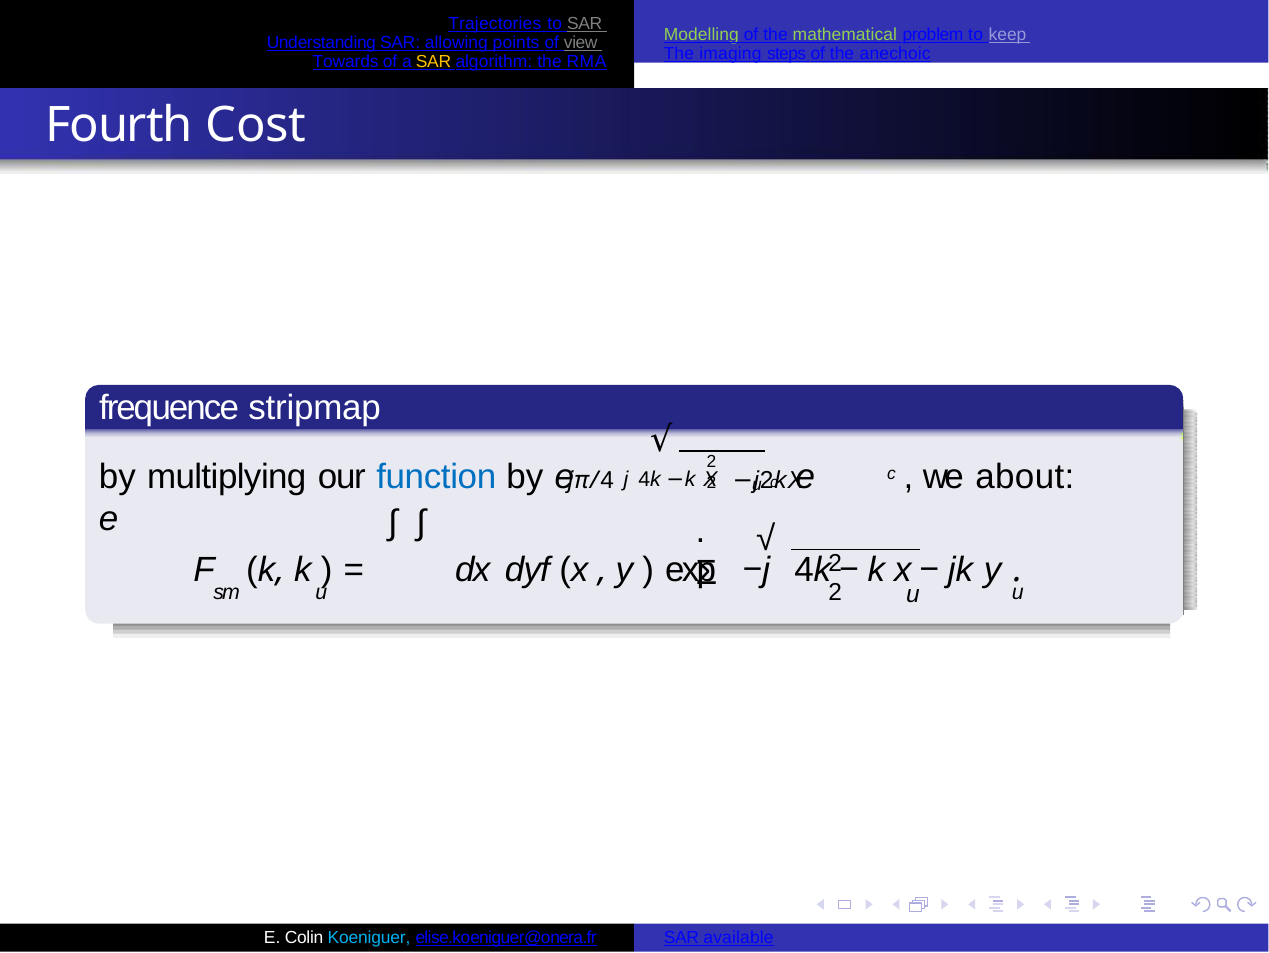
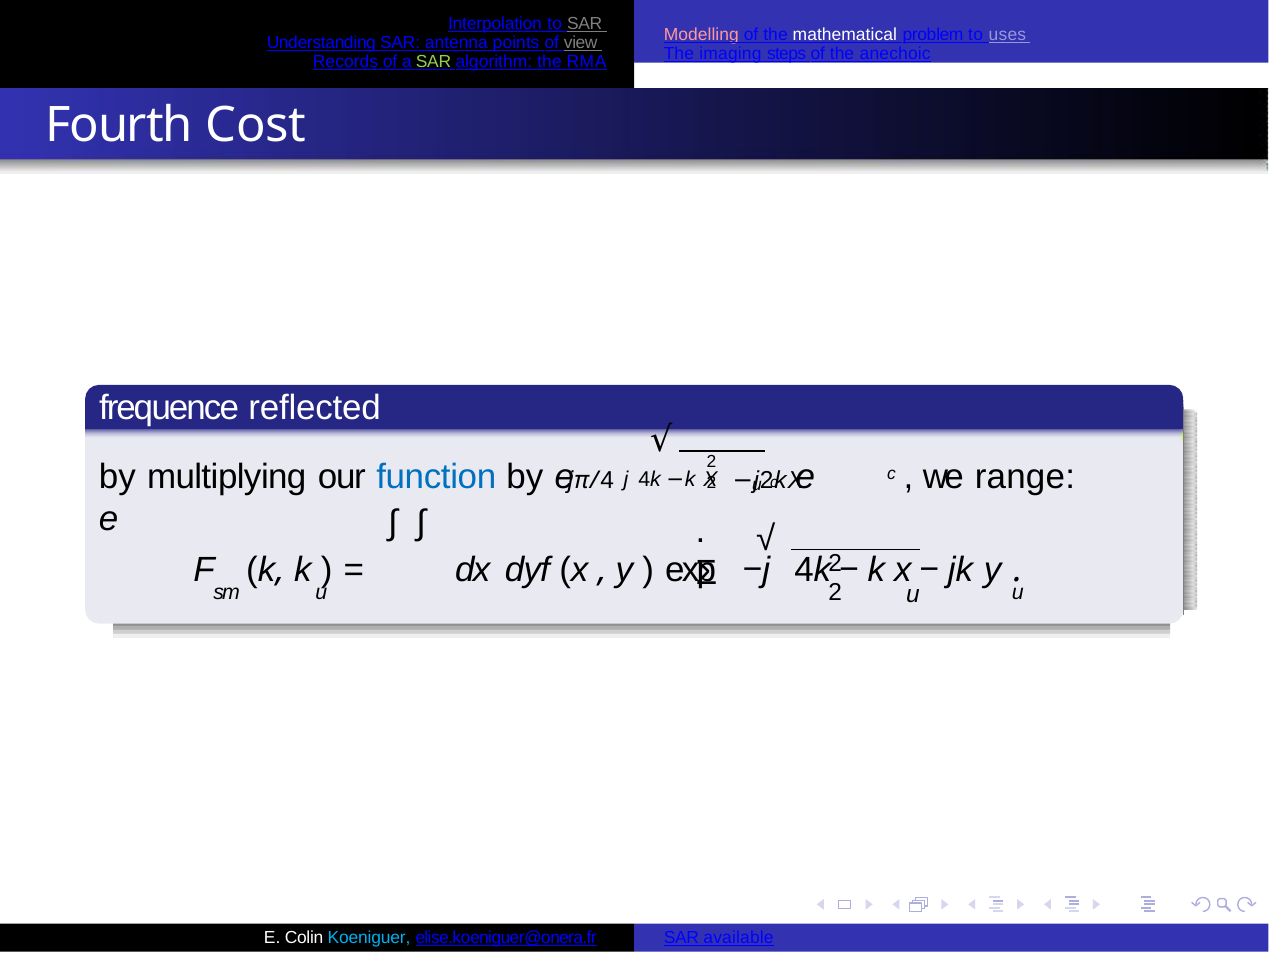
Trajectories: Trajectories -> Interpolation (495, 24)
Modelling colour: light green -> pink (701, 35)
mathematical colour: light green -> white (845, 35)
keep: keep -> uses (1007, 35)
allowing: allowing -> antenna (456, 43)
Towards: Towards -> Records (345, 62)
SAR colour: yellow -> light green (434, 62)
stripmap: stripmap -> reflected (315, 408)
about: about -> range (1025, 477)
